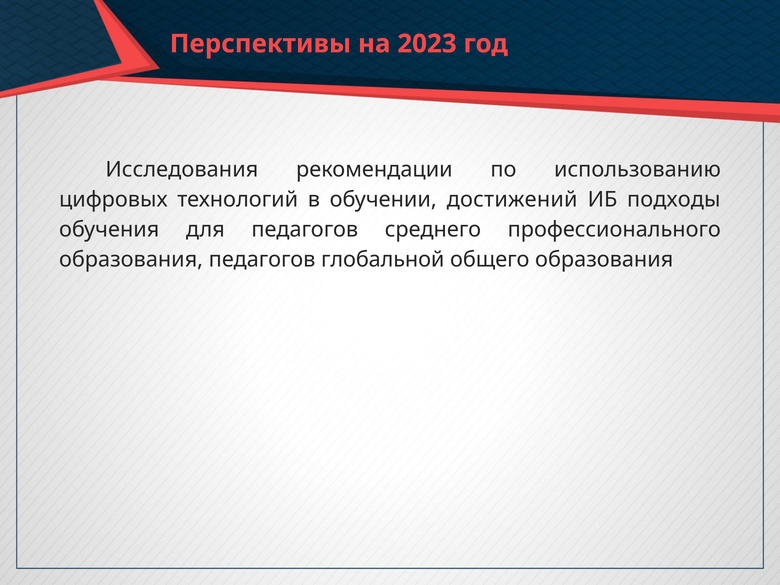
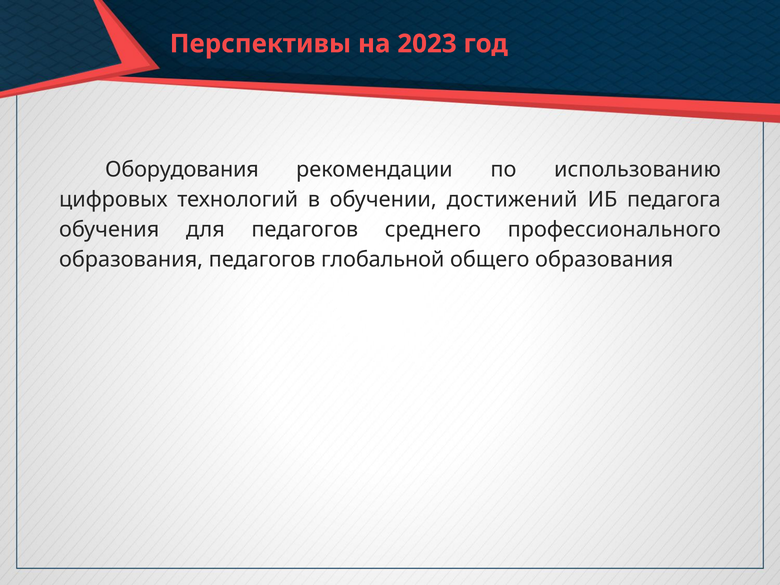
Исследования: Исследования -> Оборудования (182, 170)
подходы: подходы -> педагога (674, 200)
